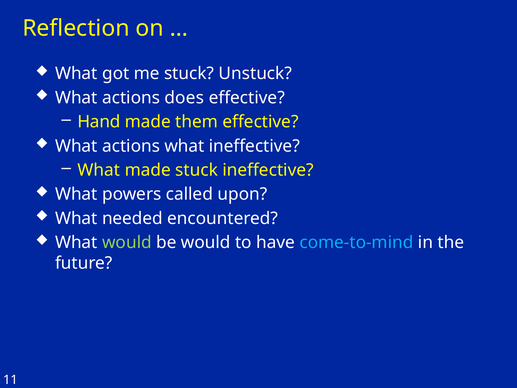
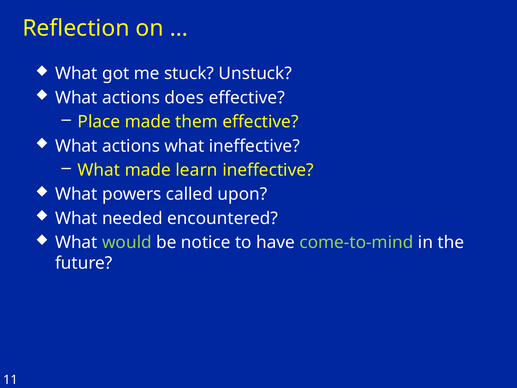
Hand: Hand -> Place (99, 122)
made stuck: stuck -> learn (196, 170)
be would: would -> notice (206, 242)
come-to-mind colour: light blue -> light green (356, 242)
